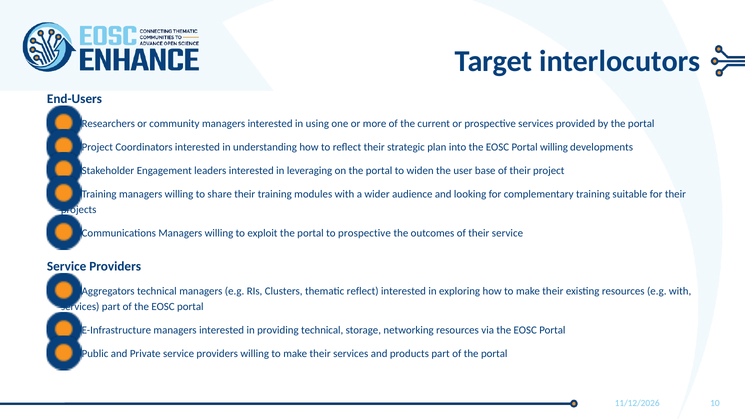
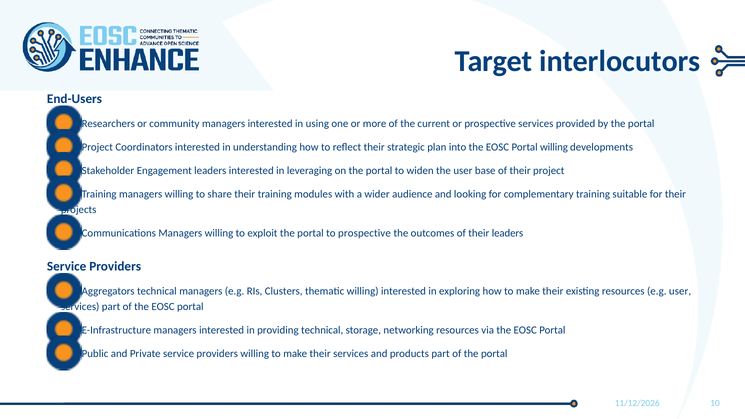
their service: service -> leaders (508, 233)
thematic reflect: reflect -> willing (363, 291)
e.g with: with -> user (680, 291)
